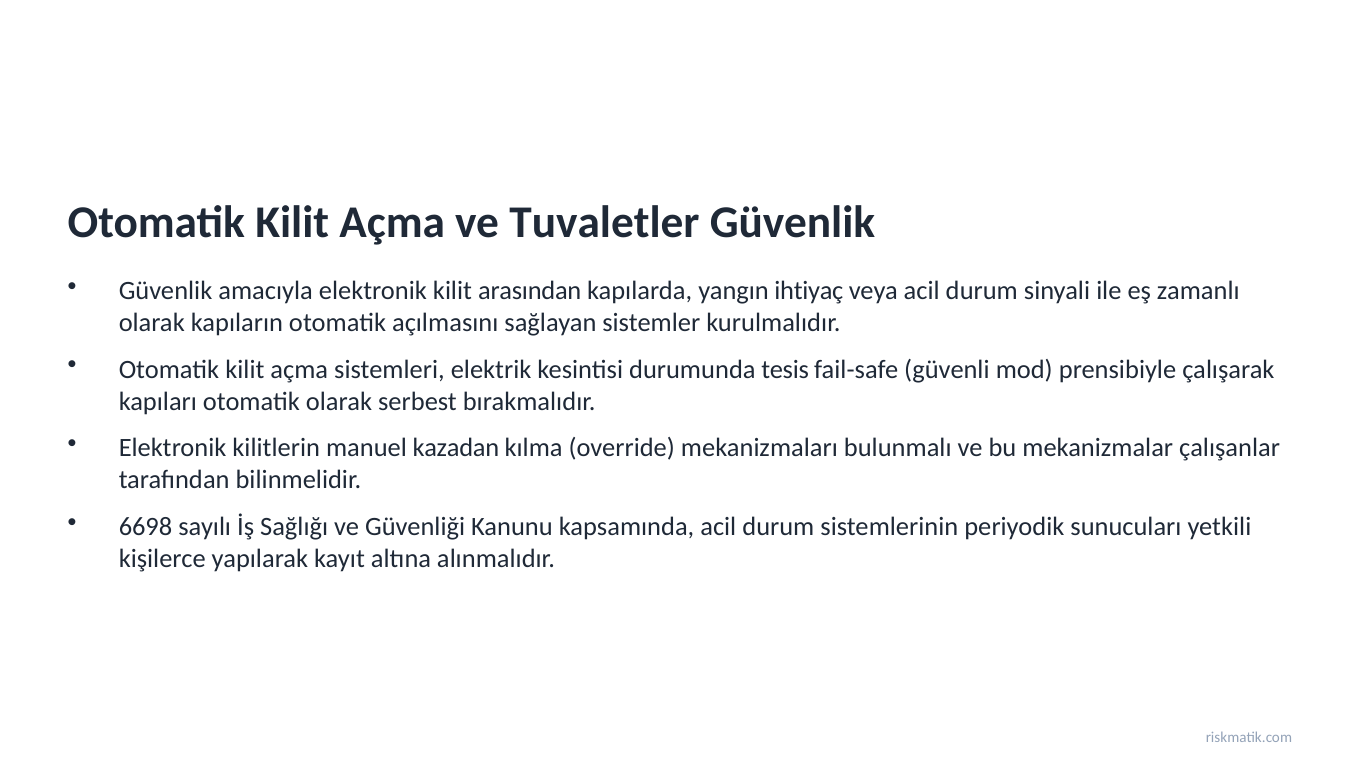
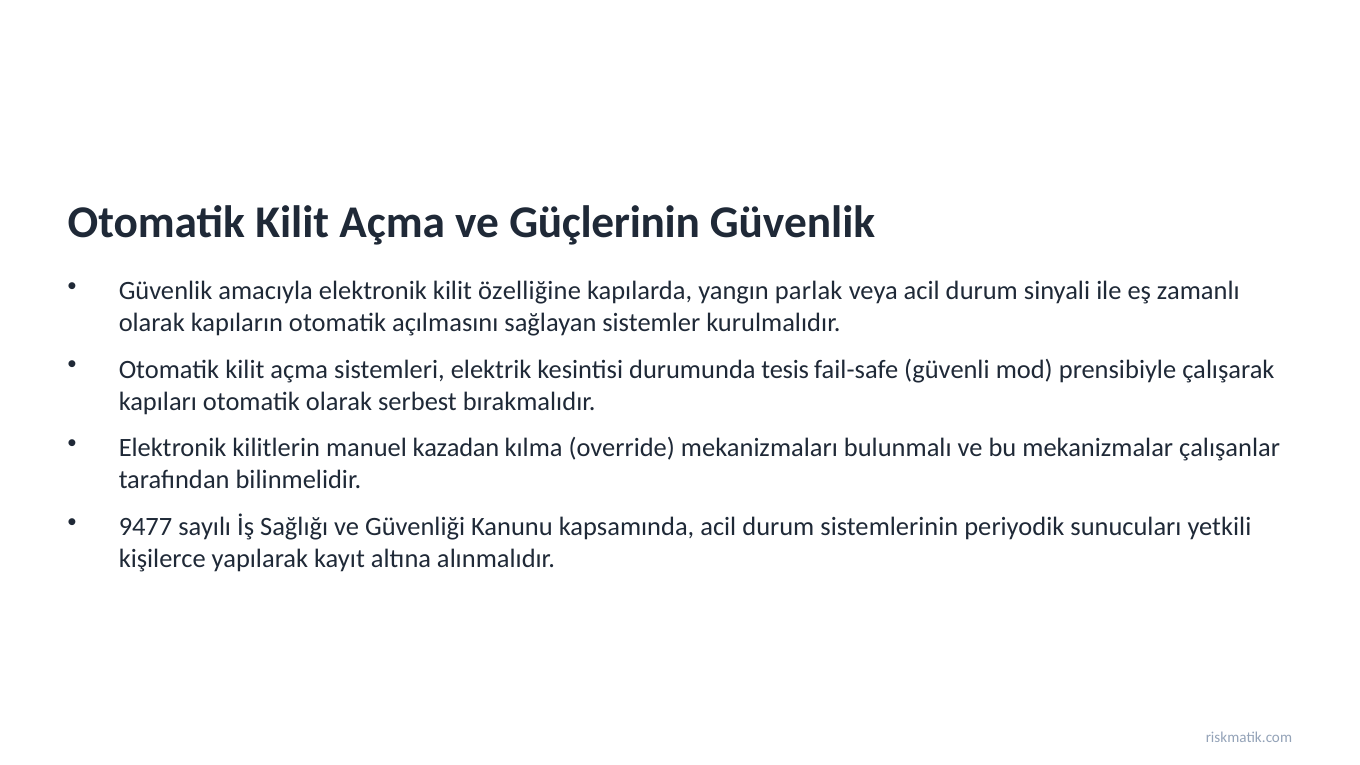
Tuvaletler: Tuvaletler -> Güçlerinin (605, 223)
arasından: arasından -> özelliğine (530, 291)
ihtiyaç: ihtiyaç -> parlak (809, 291)
6698: 6698 -> 9477 (146, 527)
